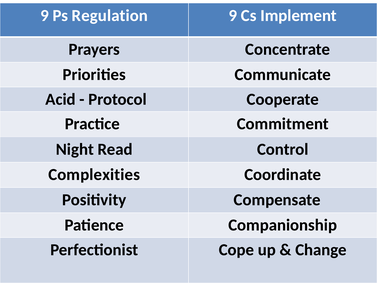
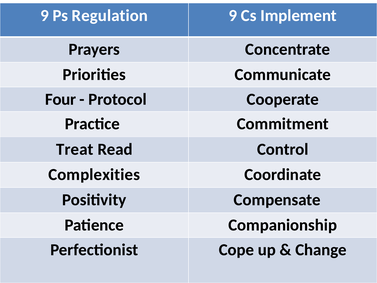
Acid: Acid -> Four (61, 99)
Night: Night -> Treat (75, 149)
